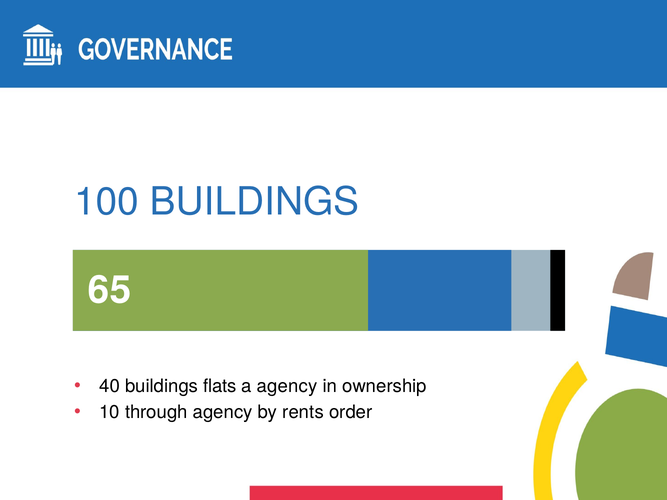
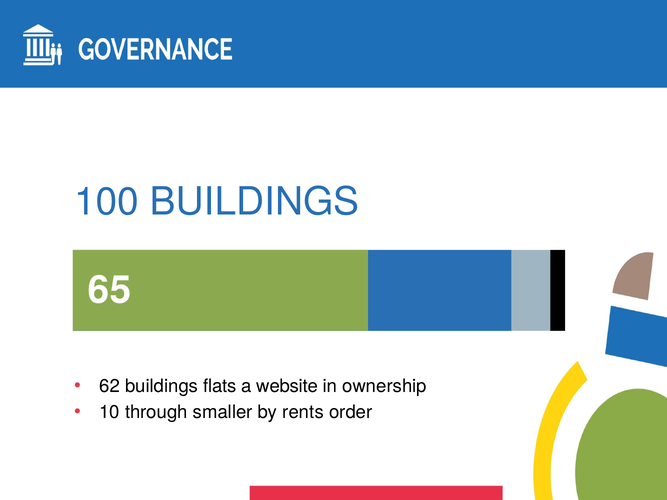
40: 40 -> 62 (110, 386)
a agency: agency -> website (287, 386)
through agency: agency -> smaller (223, 412)
